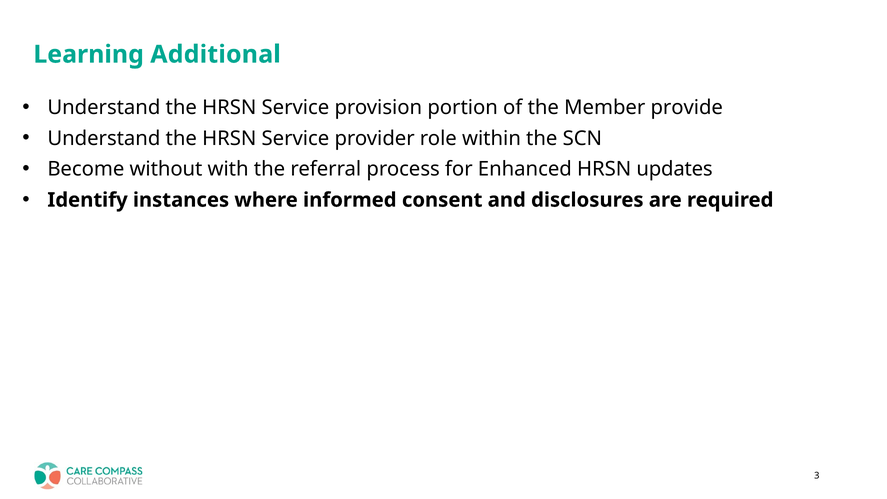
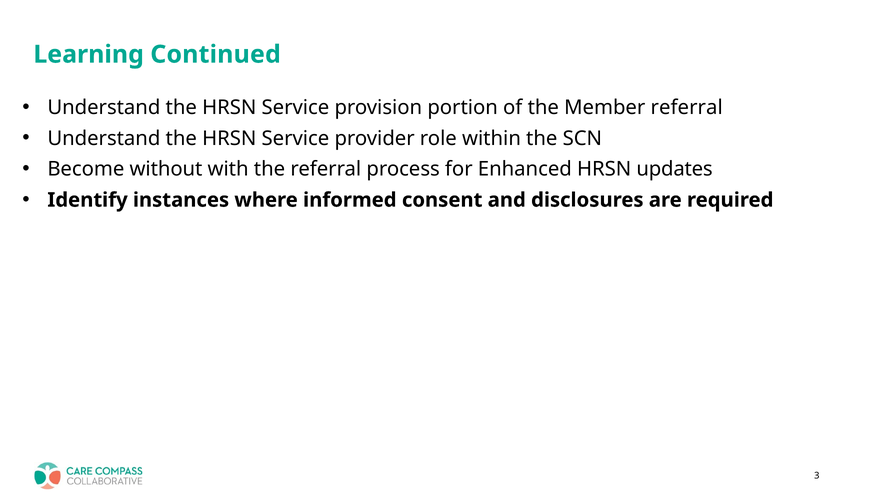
Additional: Additional -> Continued (216, 54)
Member provide: provide -> referral (687, 108)
